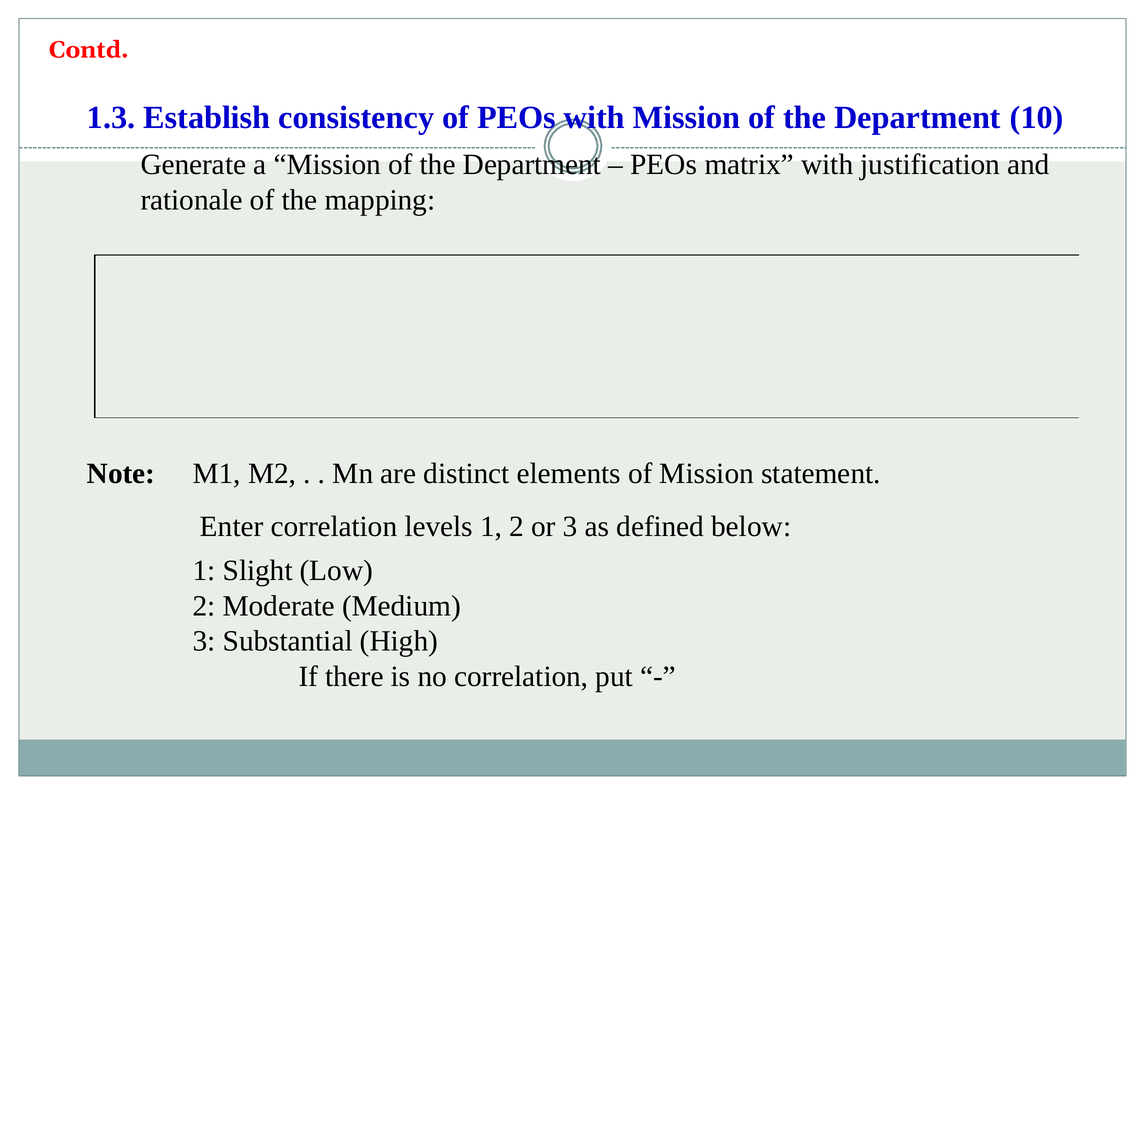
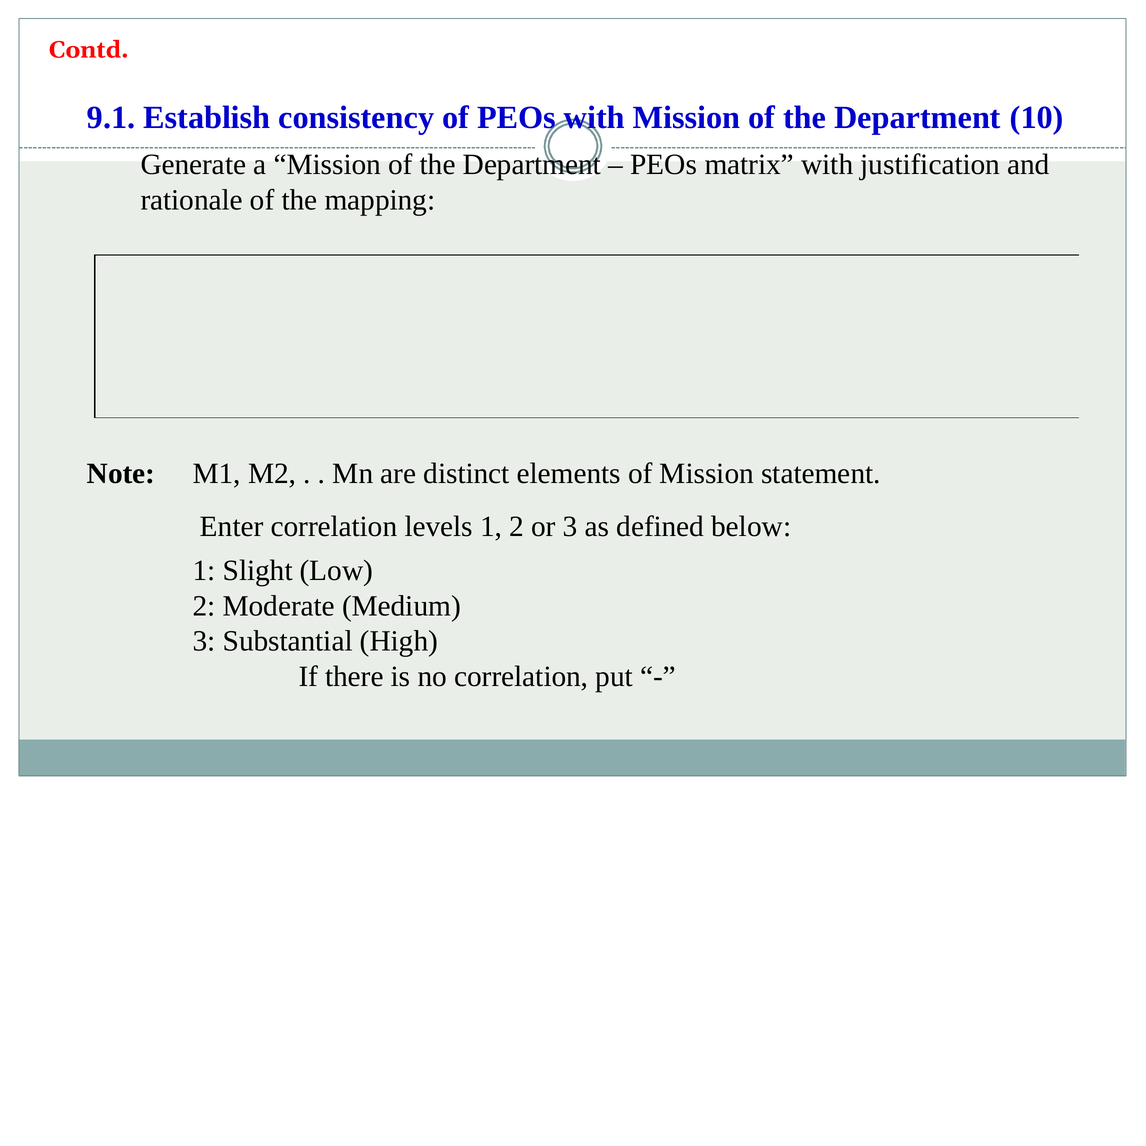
1.3: 1.3 -> 9.1 (111, 118)
